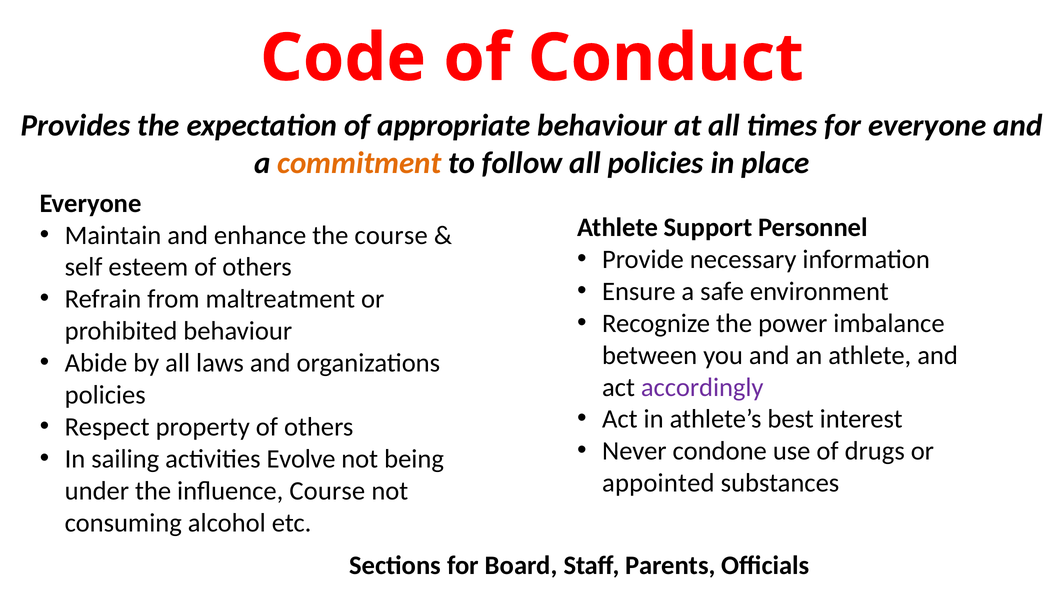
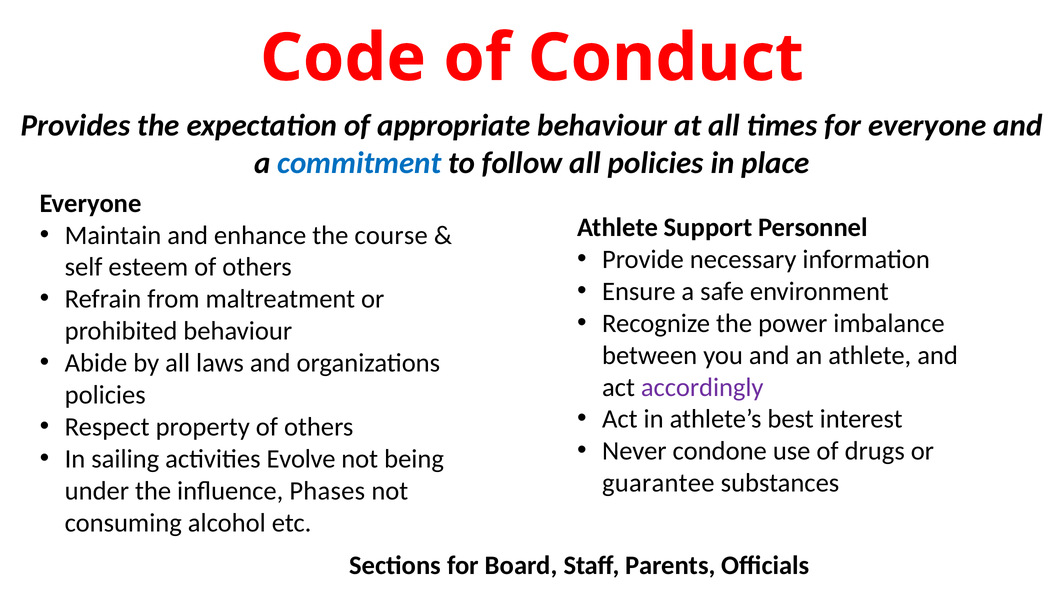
commitment colour: orange -> blue (359, 163)
appointed: appointed -> guarantee (658, 483)
influence Course: Course -> Phases (327, 490)
